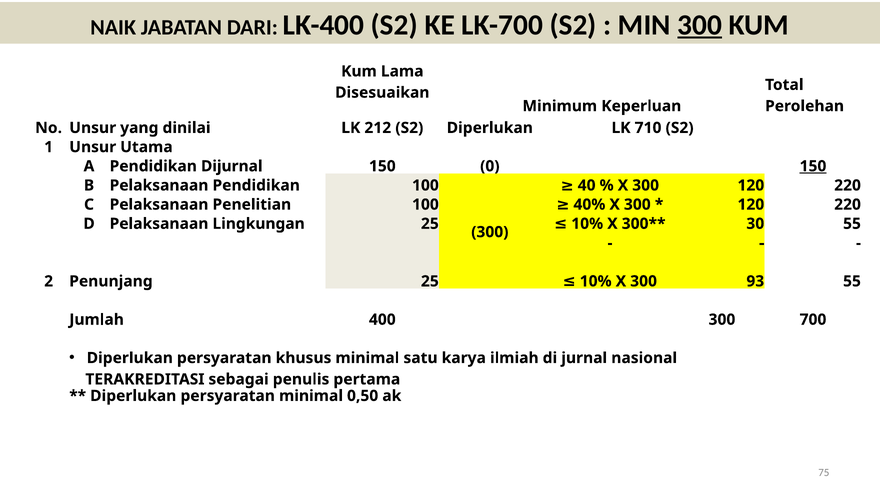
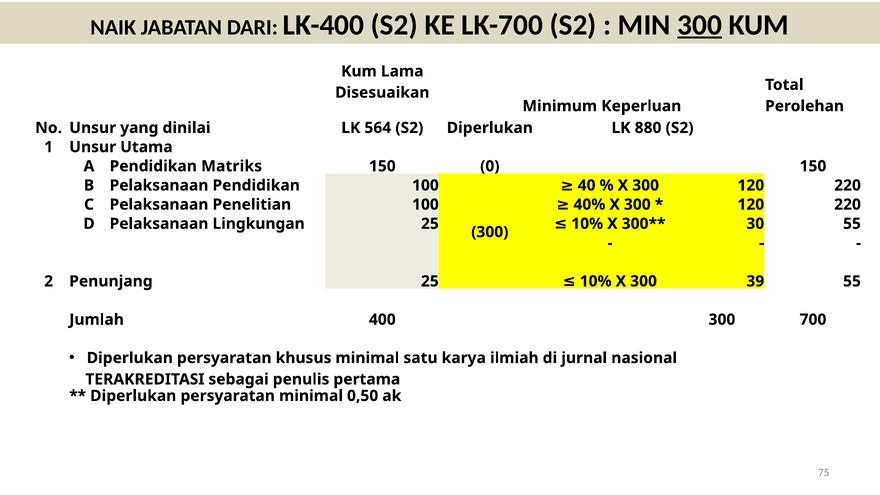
212: 212 -> 564 (378, 128)
710: 710 -> 880 (648, 128)
Dijurnal: Dijurnal -> Matriks (232, 166)
150 underline: present -> none (813, 166)
93: 93 -> 39 (755, 281)
